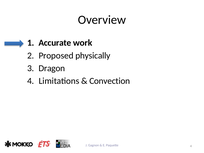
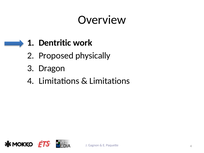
Accurate: Accurate -> Dentritic (55, 43)
Convection: Convection -> Limitations (110, 81)
